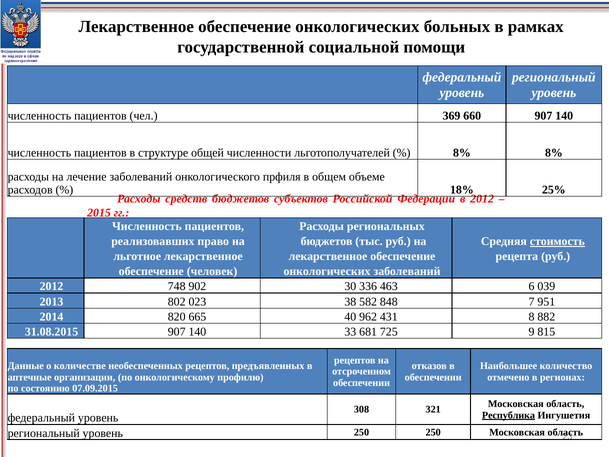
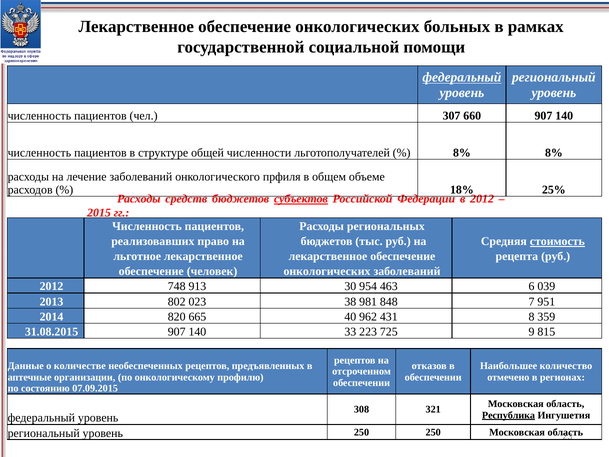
федеральный underline: none -> present (462, 77)
369: 369 -> 307 (452, 116)
субъектов underline: none -> present (301, 199)
902: 902 -> 913 (197, 286)
336: 336 -> 954 (368, 286)
582: 582 -> 981 (368, 301)
882: 882 -> 359 (546, 317)
681: 681 -> 223 (368, 332)
